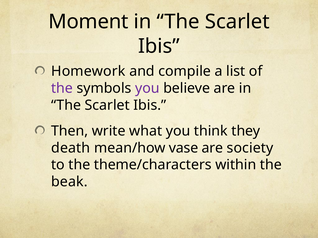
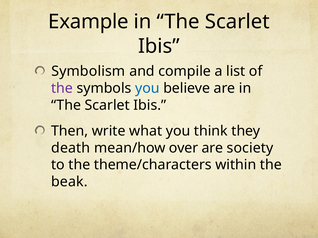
Moment: Moment -> Example (88, 22)
Homework: Homework -> Symbolism (88, 71)
you colour: purple -> blue (147, 88)
vase: vase -> over (184, 148)
